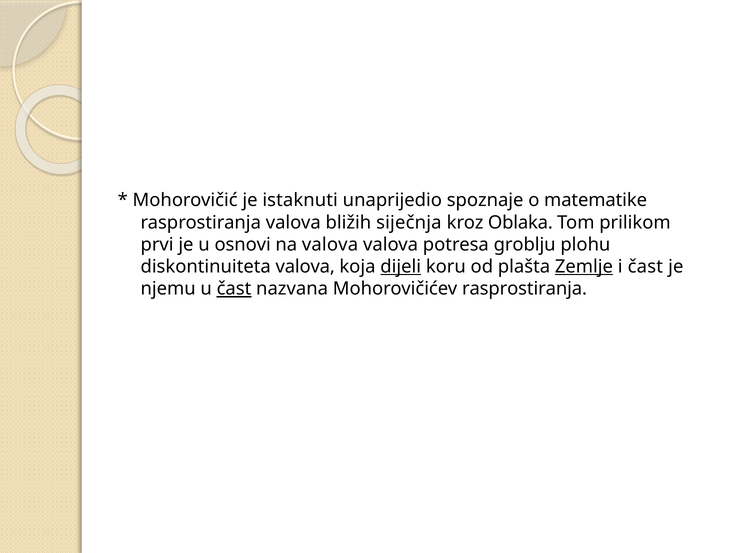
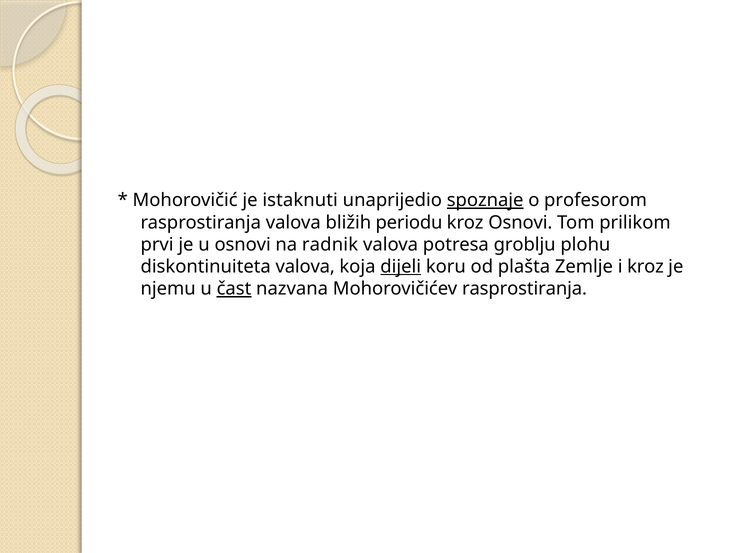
spoznaje underline: none -> present (485, 200)
matematike: matematike -> profesorom (596, 200)
siječnja: siječnja -> periodu (409, 223)
kroz Oblaka: Oblaka -> Osnovi (520, 223)
na valova: valova -> radnik (330, 245)
Zemlje underline: present -> none (584, 267)
i čast: čast -> kroz (646, 267)
